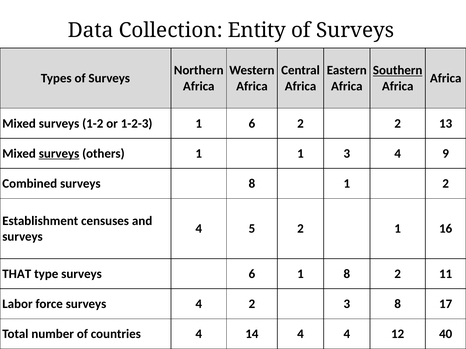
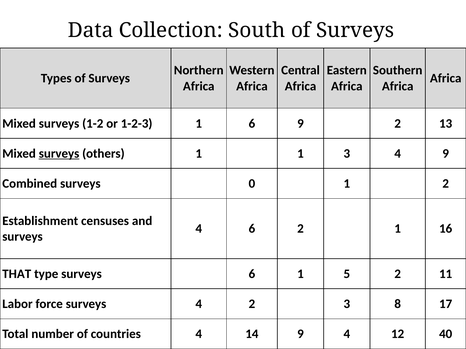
Entity: Entity -> South (257, 30)
Southern underline: present -> none (398, 70)
6 2: 2 -> 9 (301, 124)
surveys 8: 8 -> 0 (252, 184)
4 5: 5 -> 6 (252, 229)
1 8: 8 -> 5 (347, 274)
14 4: 4 -> 9 (301, 334)
